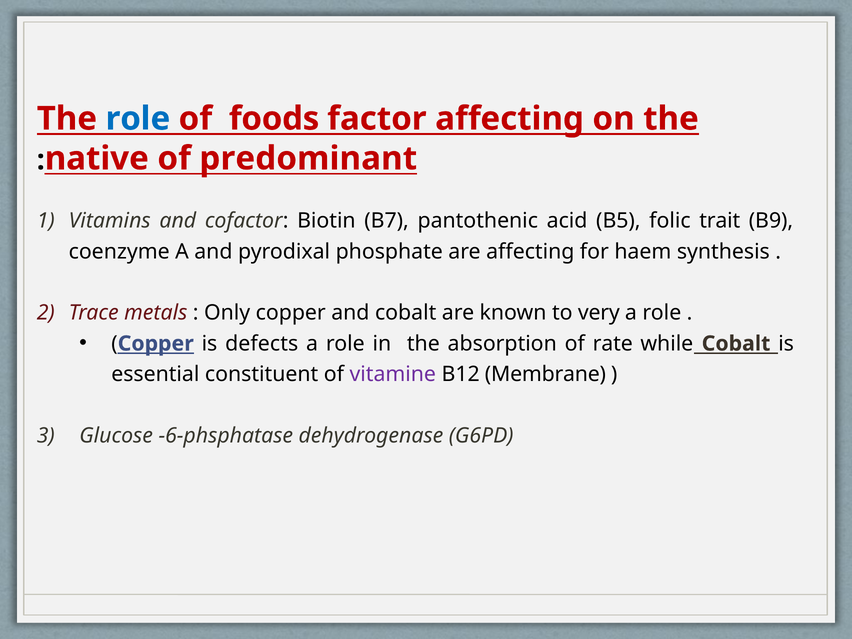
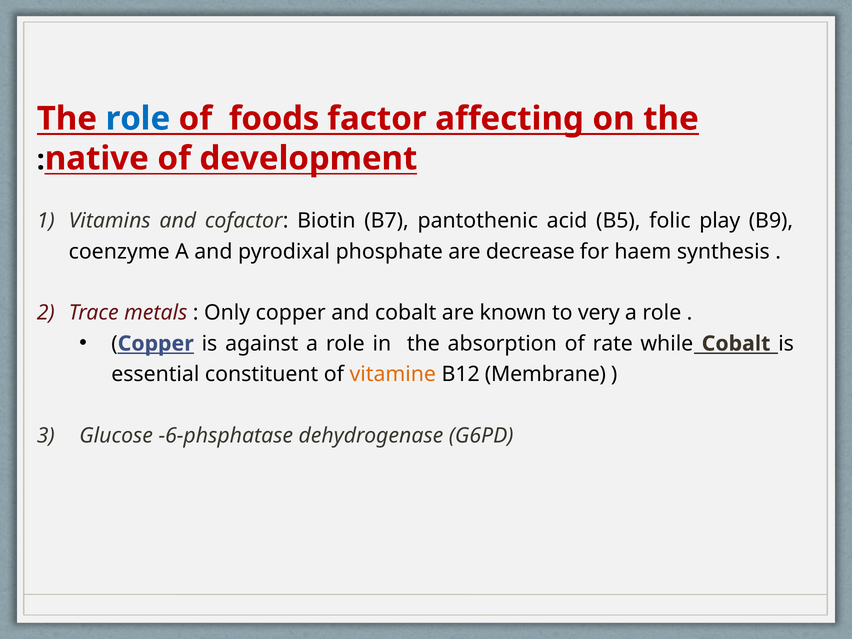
predominant: predominant -> development (308, 158)
trait: trait -> play (720, 221)
are affecting: affecting -> decrease (530, 252)
defects: defects -> against (262, 344)
vitamine colour: purple -> orange (393, 374)
